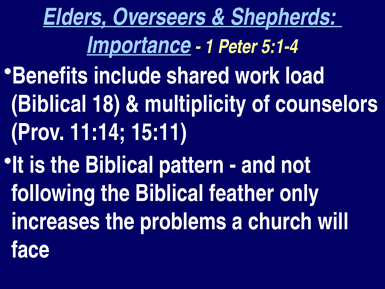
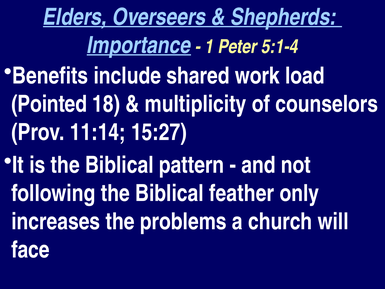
Biblical: Biblical -> Pointed (49, 104)
15:11: 15:11 -> 15:27 (159, 132)
